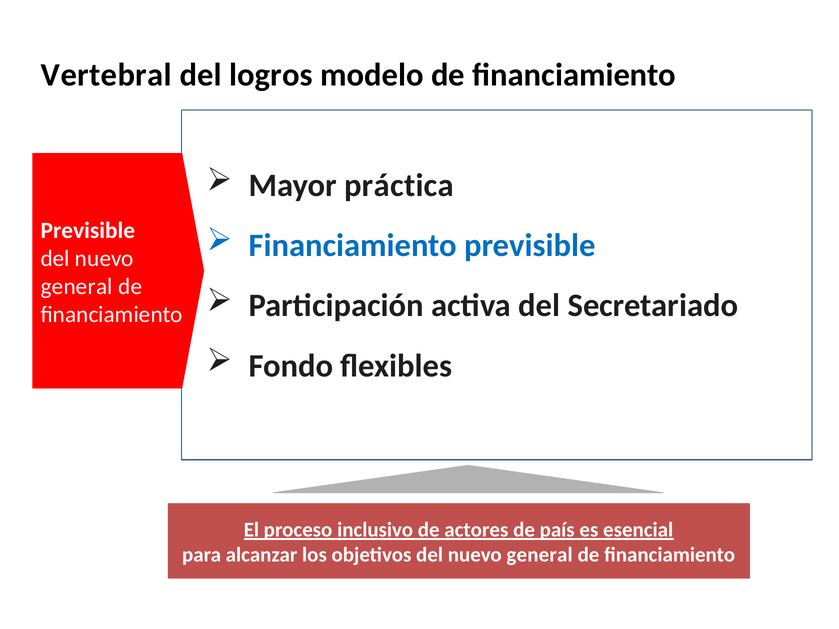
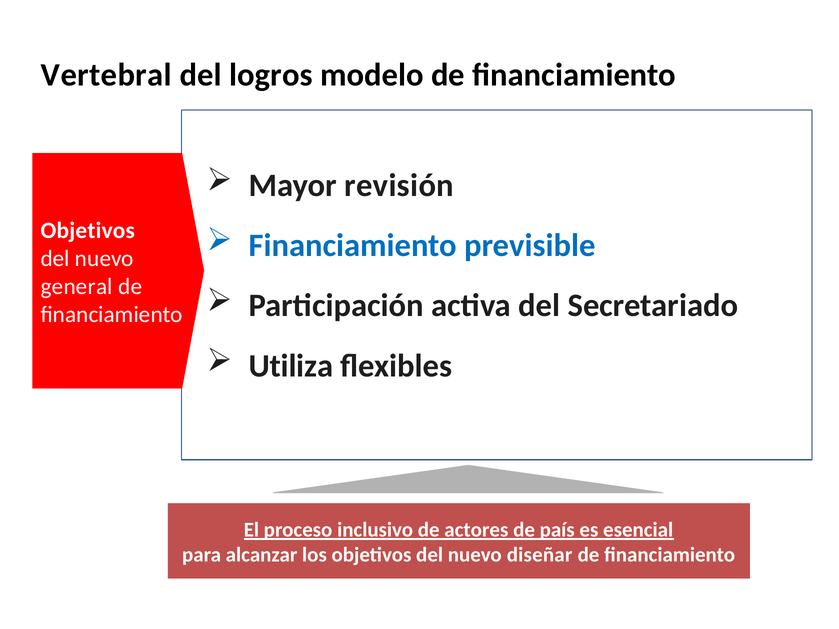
práctica: práctica -> revisión (399, 185)
Previsible: Previsible -> Objetivos (88, 231)
Fondo: Fondo -> Utiliza (291, 366)
objetivos del nuevo general: general -> diseñar (540, 555)
